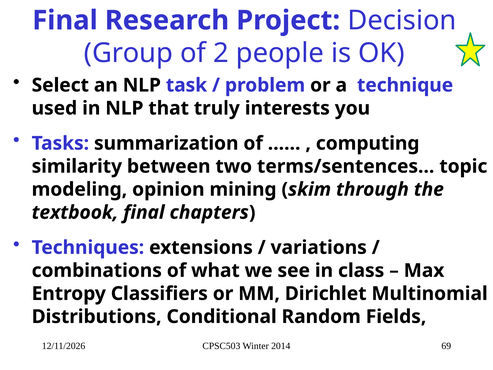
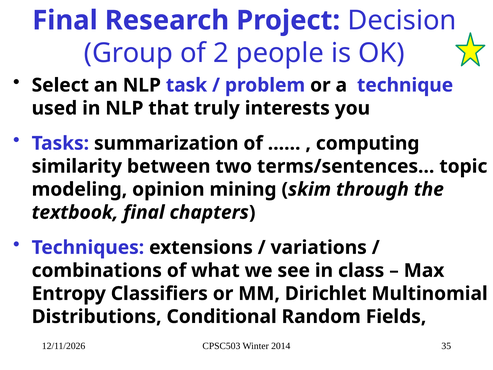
69: 69 -> 35 (446, 346)
